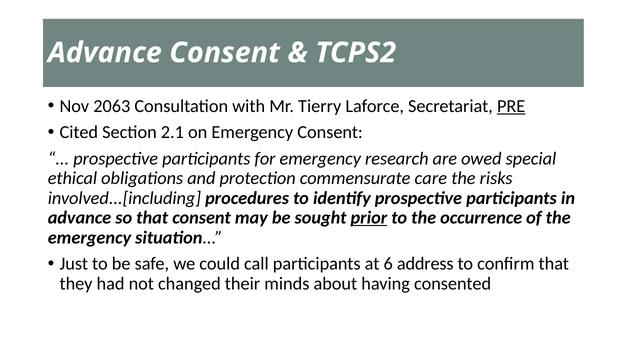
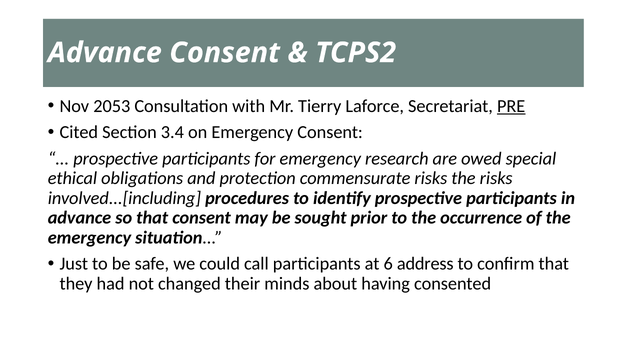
2063: 2063 -> 2053 (112, 106)
2.1: 2.1 -> 3.4 (172, 132)
commensurate care: care -> risks (431, 178)
prior underline: present -> none (369, 218)
